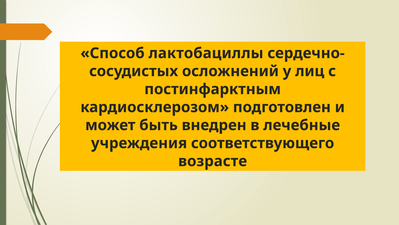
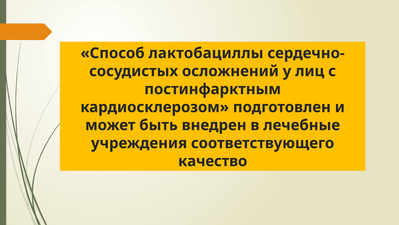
возрасте: возрасте -> качество (213, 161)
